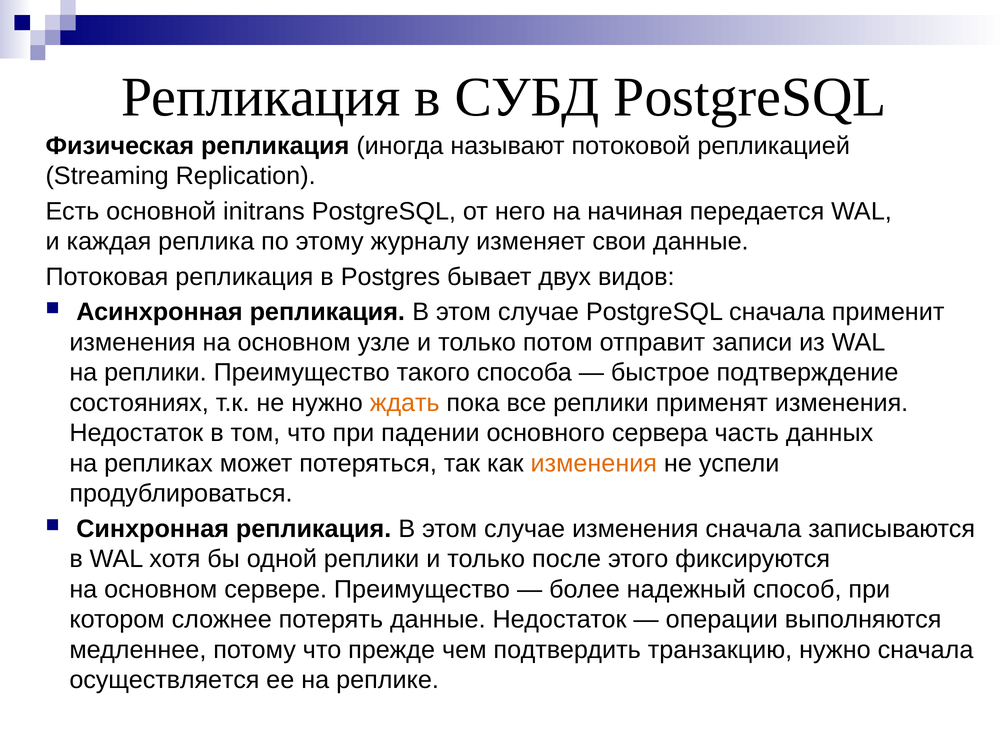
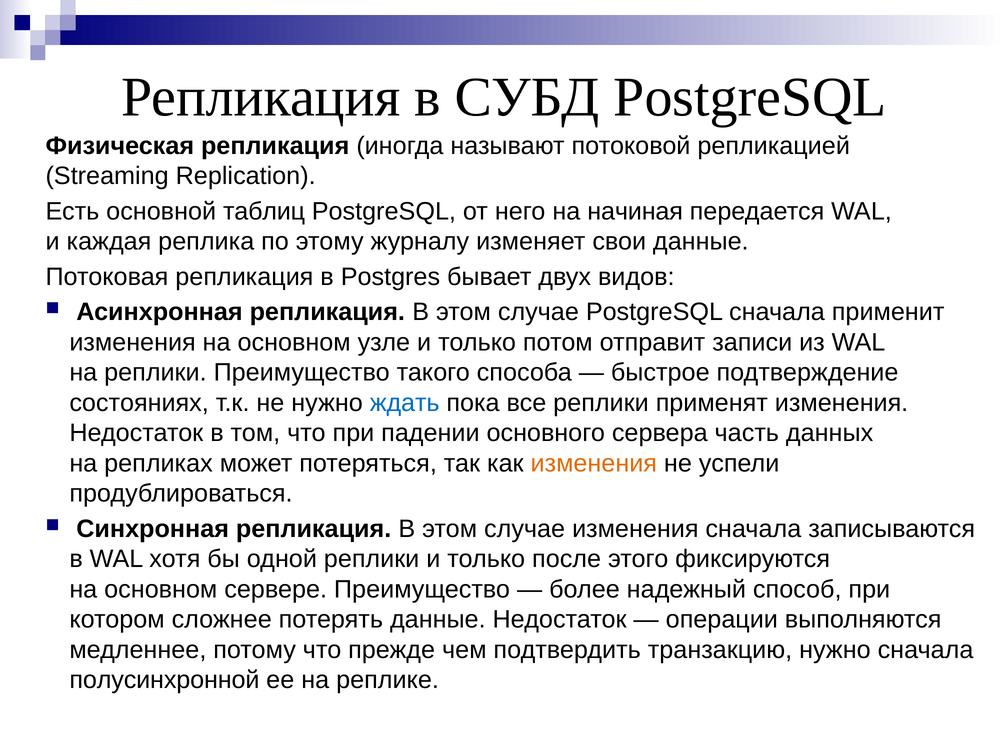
initrans: initrans -> таблиц (264, 211)
ждать colour: orange -> blue (405, 403)
осуществляется: осуществляется -> полусинхронной (164, 680)
